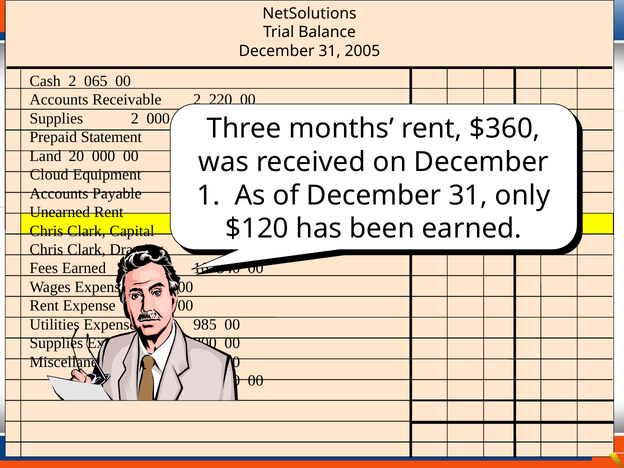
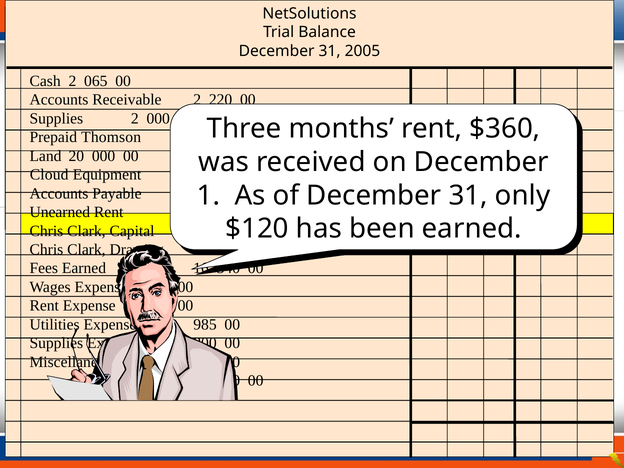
Statement: Statement -> Thomson (111, 137)
